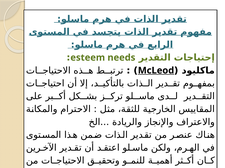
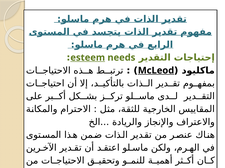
esteem underline: none -> present (88, 58)
